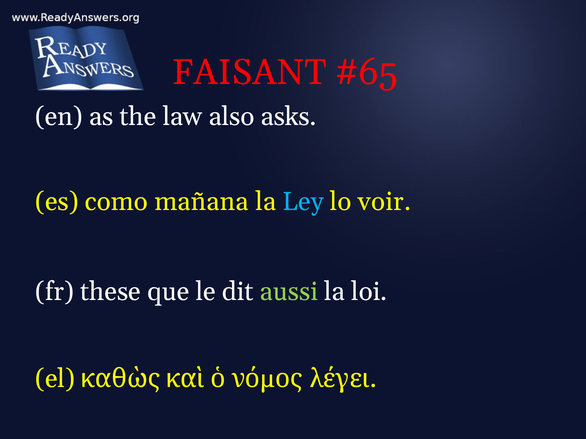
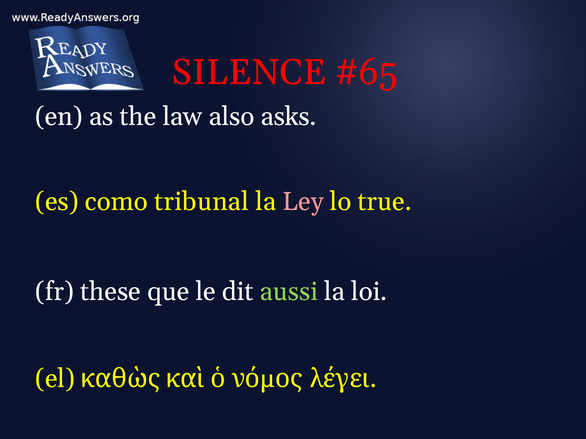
FAISANT: FAISANT -> SILENCE (249, 72)
mañana: mañana -> tribunal (202, 202)
Ley colour: light blue -> pink (303, 202)
voir: voir -> true (385, 202)
